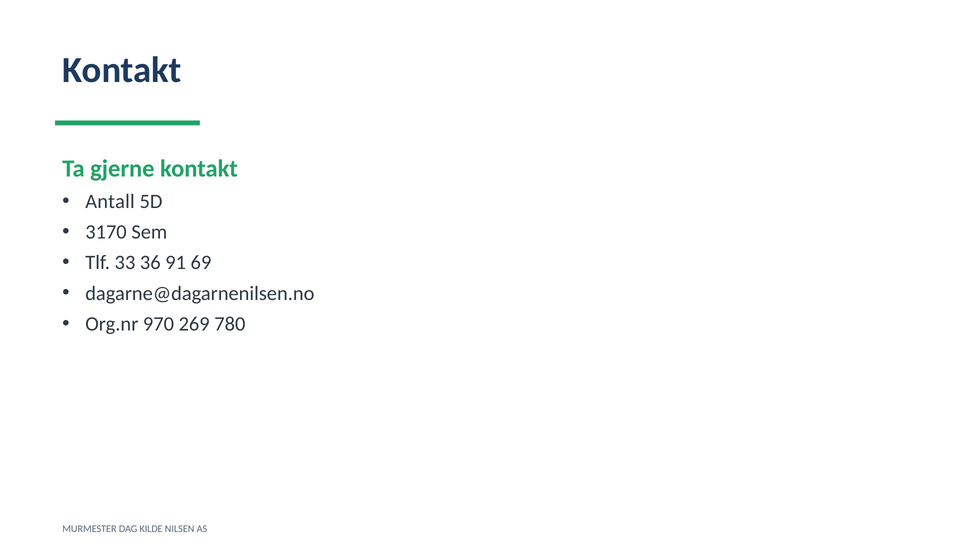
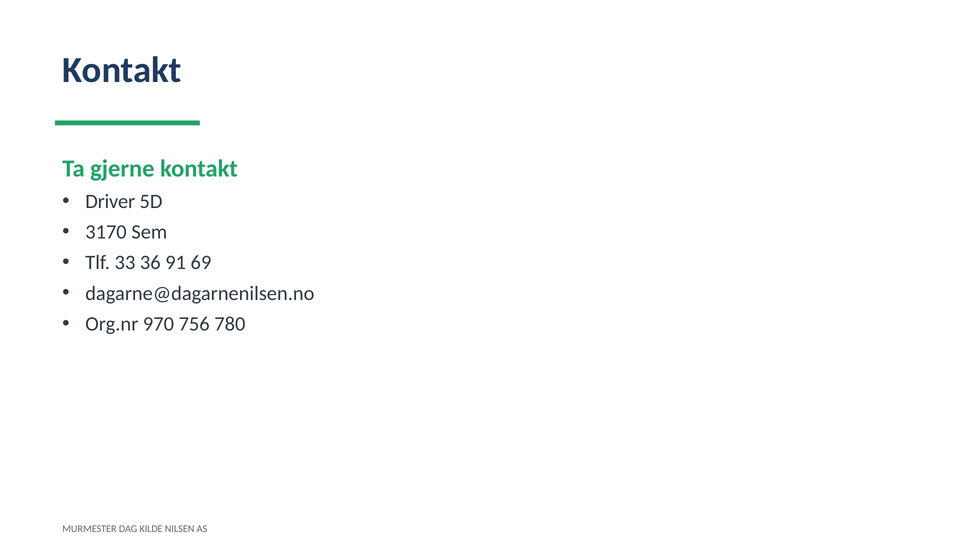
Antall: Antall -> Driver (110, 202)
269: 269 -> 756 (194, 324)
